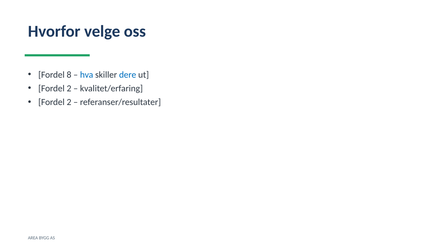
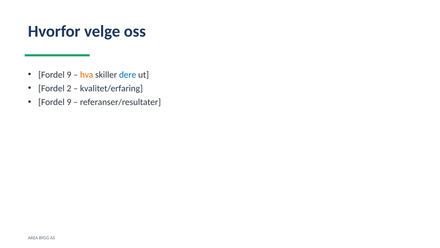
8: 8 -> 9 (69, 75)
hva colour: blue -> orange (87, 75)
2: 2 -> 9 (69, 102)
